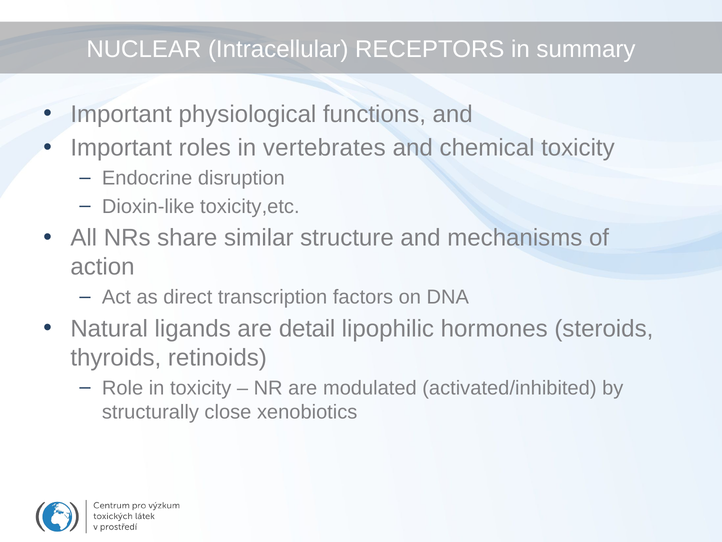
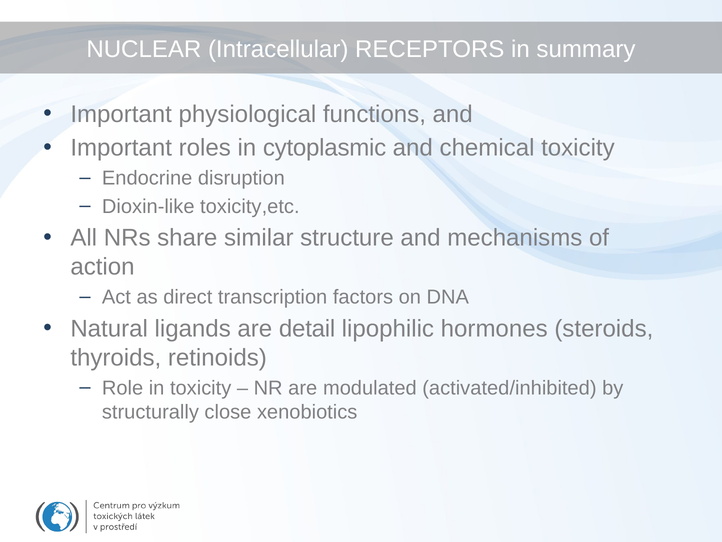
vertebrates: vertebrates -> cytoplasmic (325, 148)
